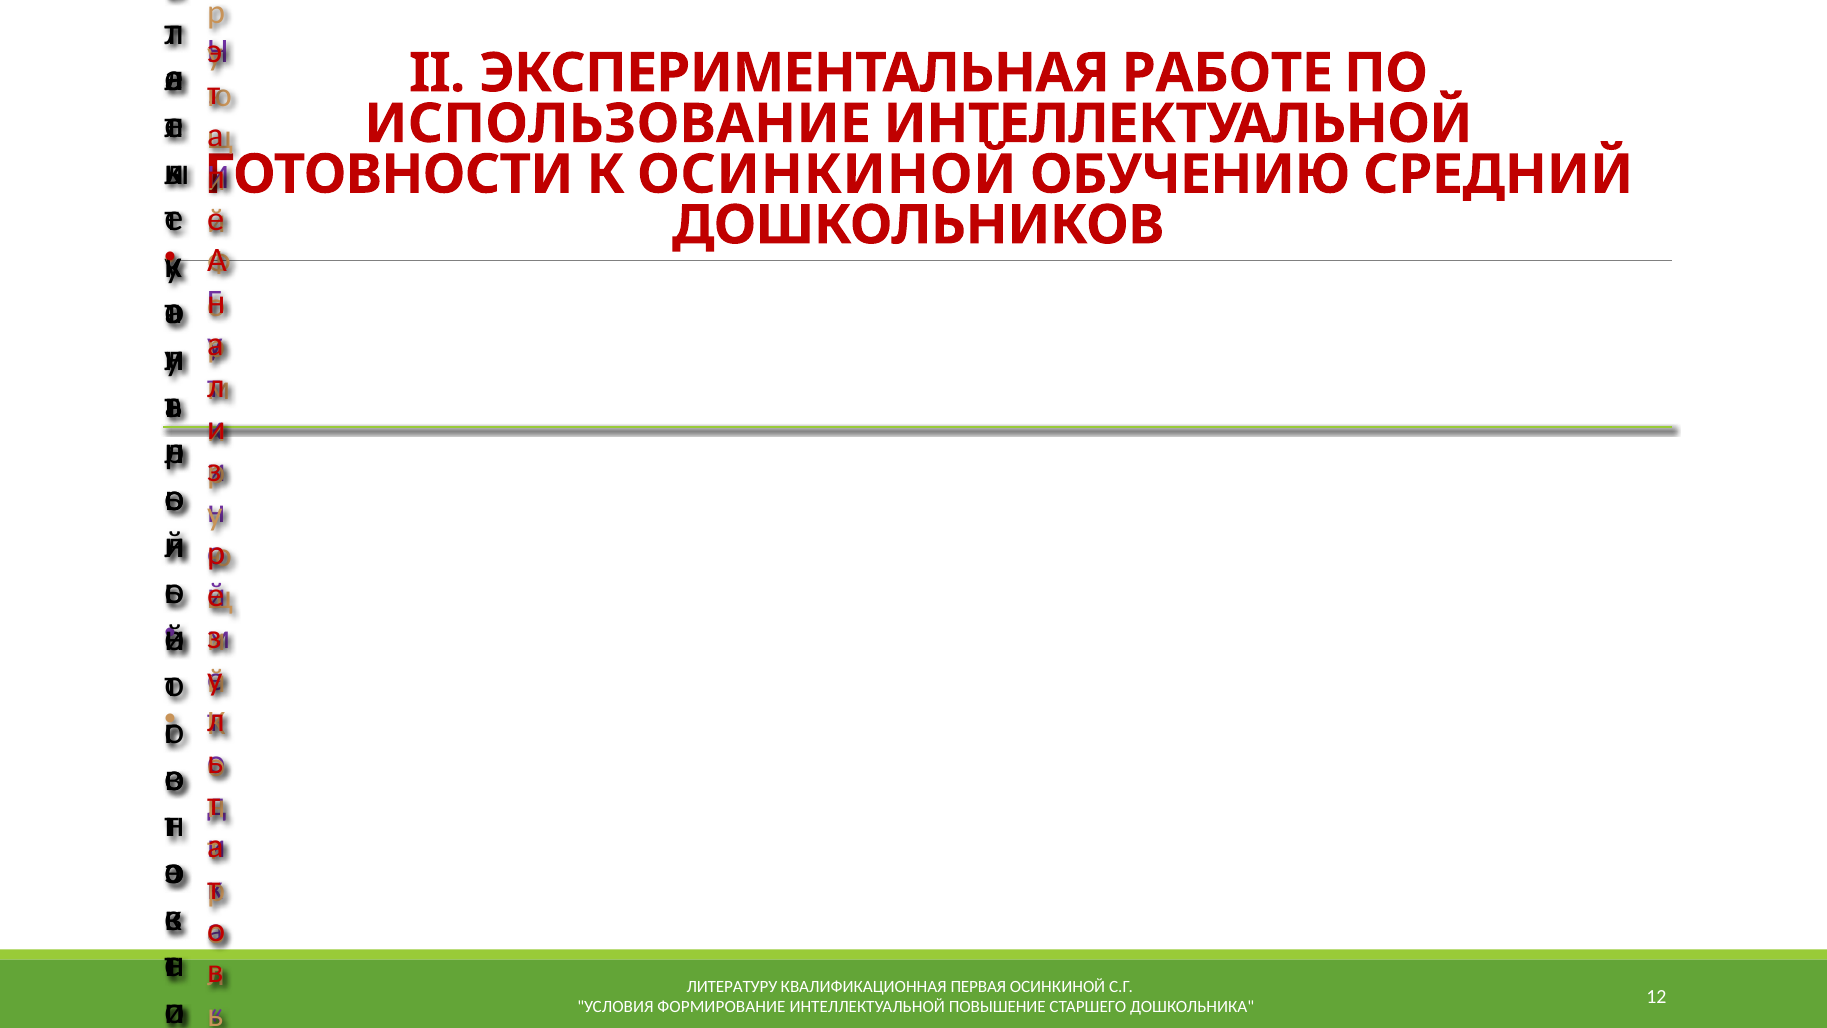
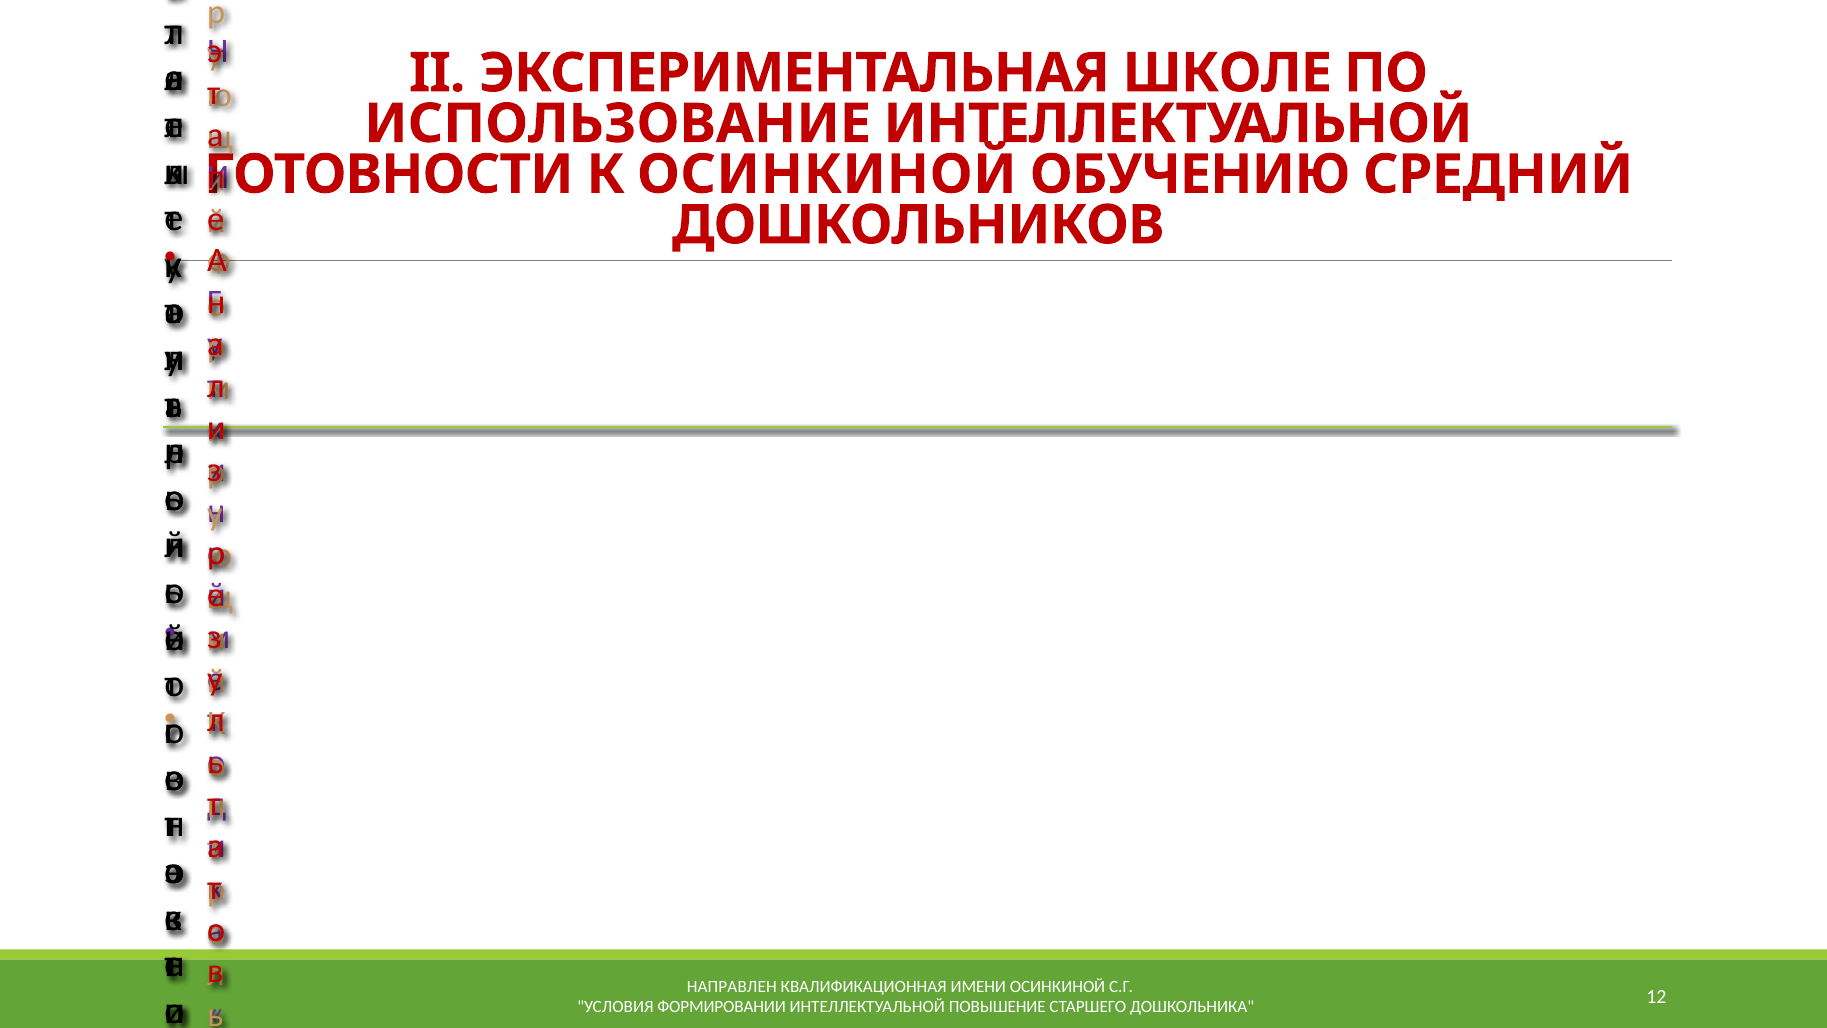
РАБОТЕ: РАБОТЕ -> ШКОЛЕ (1227, 73)
ЛИТЕРАТУРУ: ЛИТЕРАТУРУ -> НАПРАВЛЕН (732, 986)
ПЕРВАЯ: ПЕРВАЯ -> ИМЕНИ (978, 986)
ФОРМИРОВАНИЕ: ФОРМИРОВАНИЕ -> ФОРМИРОВАНИИ (722, 1007)
